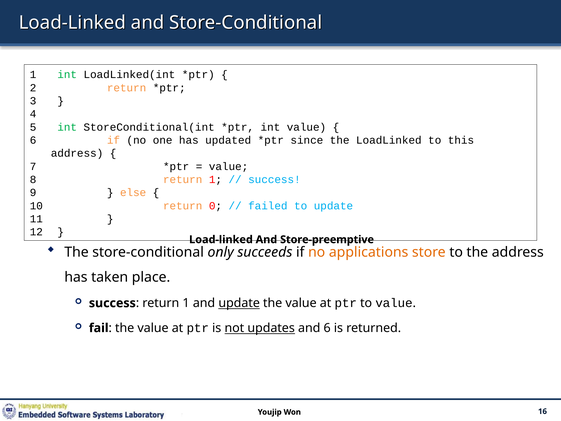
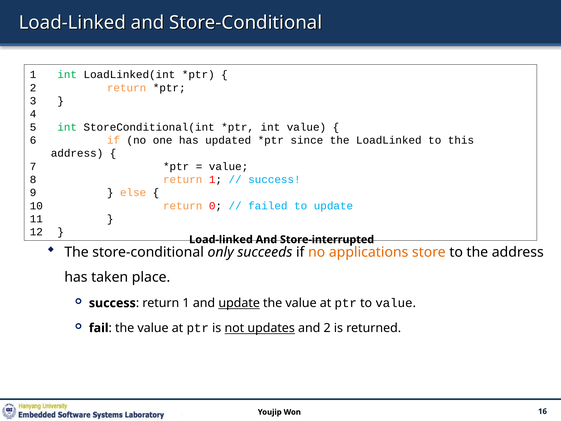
Store-preemptive: Store-preemptive -> Store-interrupted (327, 239)
and 6: 6 -> 2 (327, 328)
